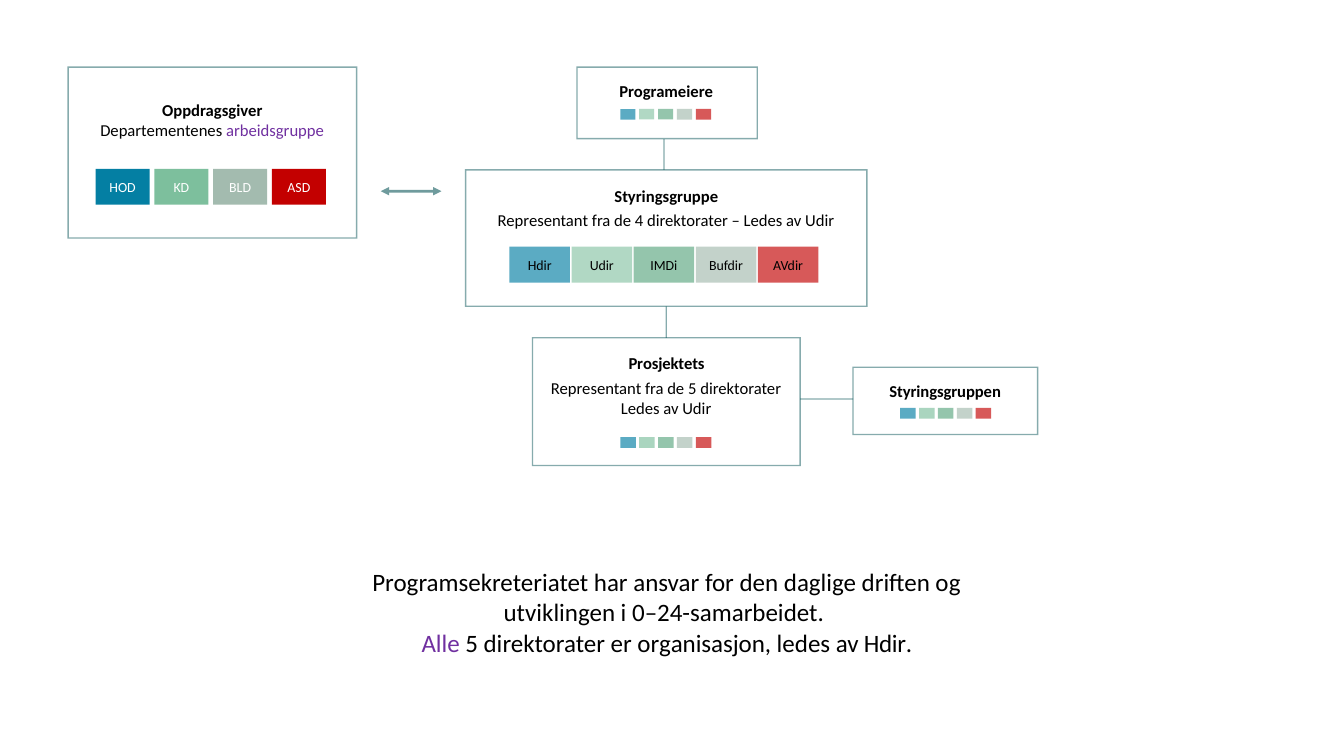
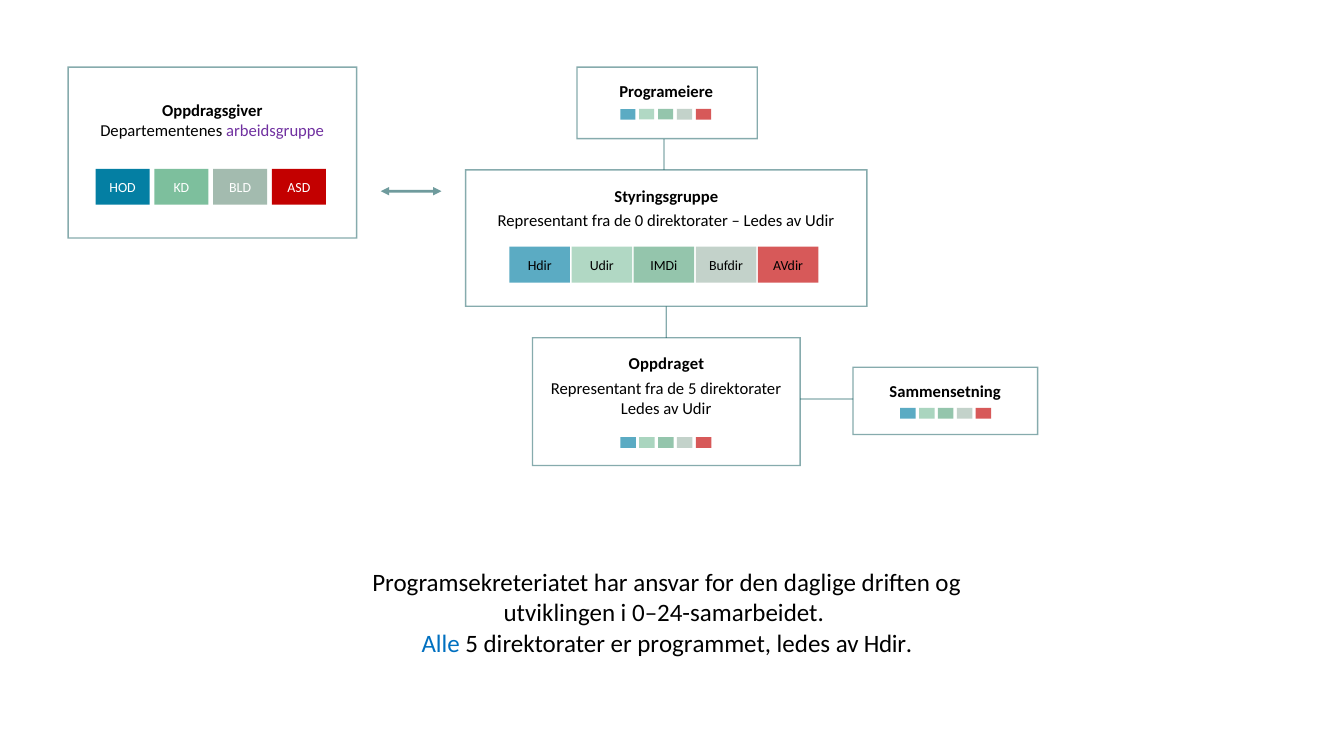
4: 4 -> 0 (639, 221)
Prosjektets: Prosjektets -> Oppdraget (666, 364)
Styringsgruppen: Styringsgruppen -> Sammensetning (945, 392)
Alle colour: purple -> blue (441, 644)
organisasjon: organisasjon -> programmet (704, 644)
